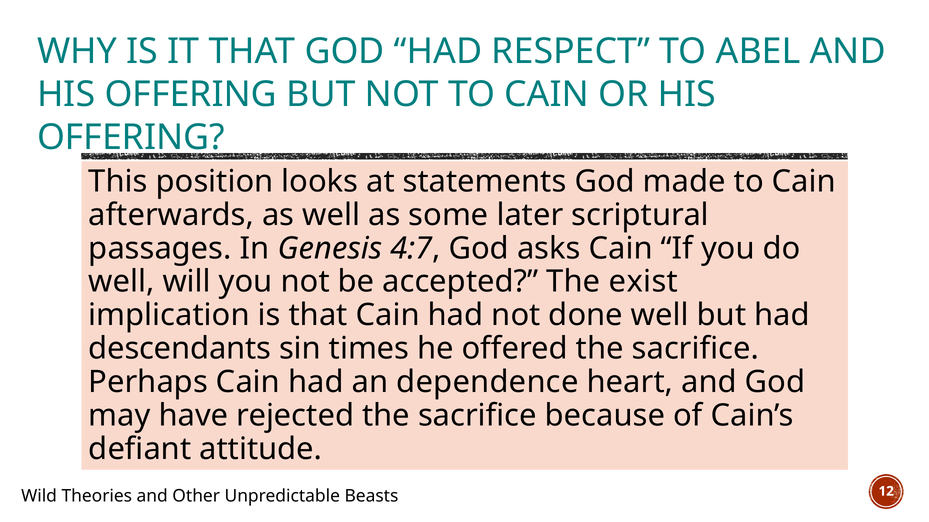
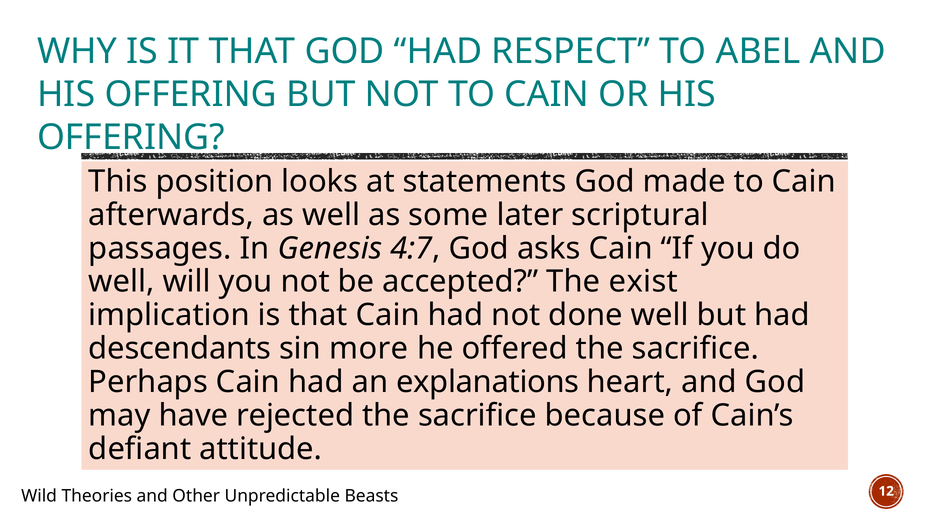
times: times -> more (369, 349)
dependence: dependence -> explanations (488, 382)
